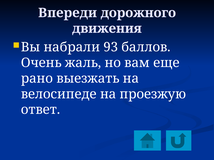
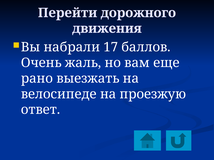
Впереди: Впереди -> Перейти (68, 13)
93: 93 -> 17 (111, 47)
